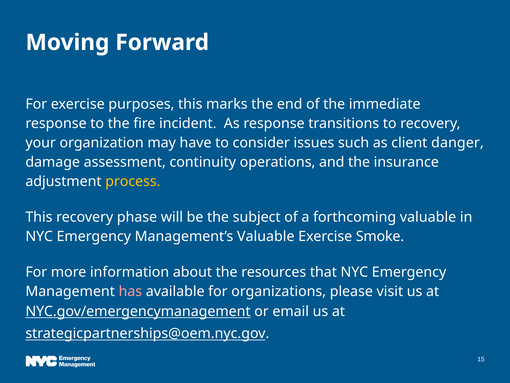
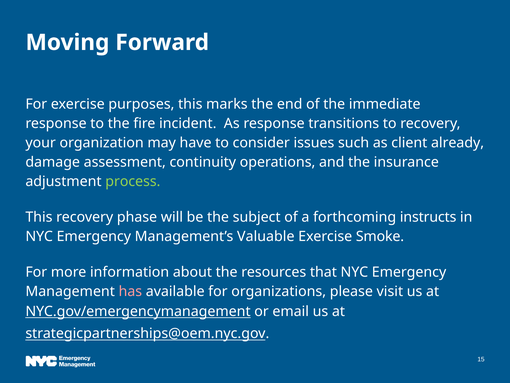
danger: danger -> already (458, 143)
process colour: yellow -> light green (133, 181)
forthcoming valuable: valuable -> instructs (428, 217)
